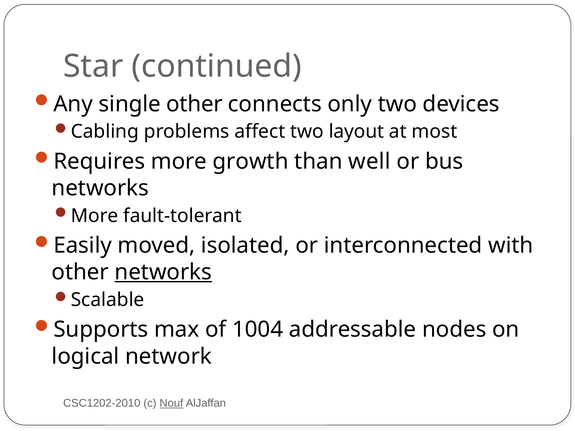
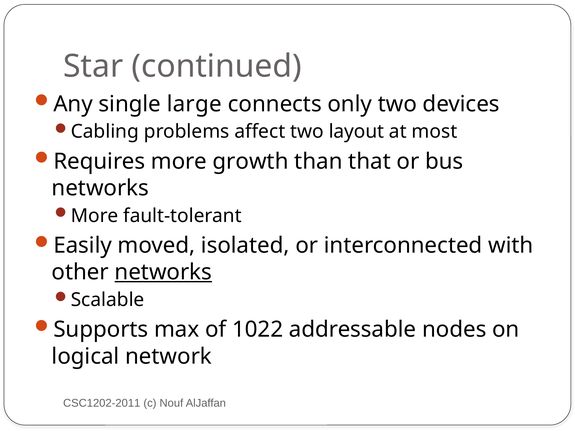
single other: other -> large (194, 104)
well: well -> that (370, 161)
1004: 1004 -> 1022 (258, 330)
CSC1202-2010: CSC1202-2010 -> CSC1202-2011 (102, 403)
Nouf underline: present -> none (171, 403)
